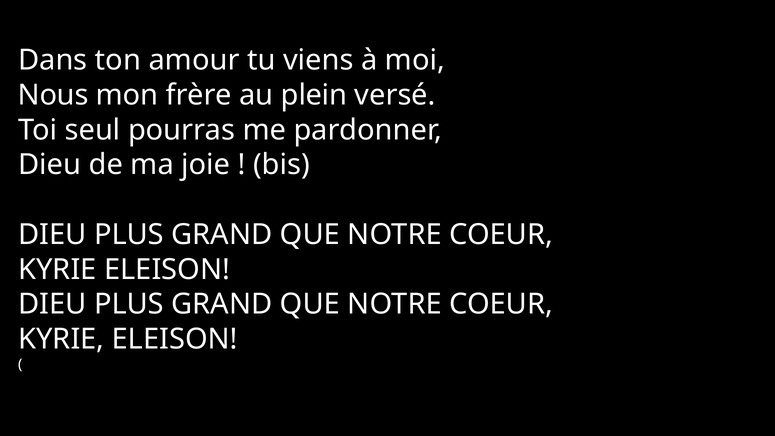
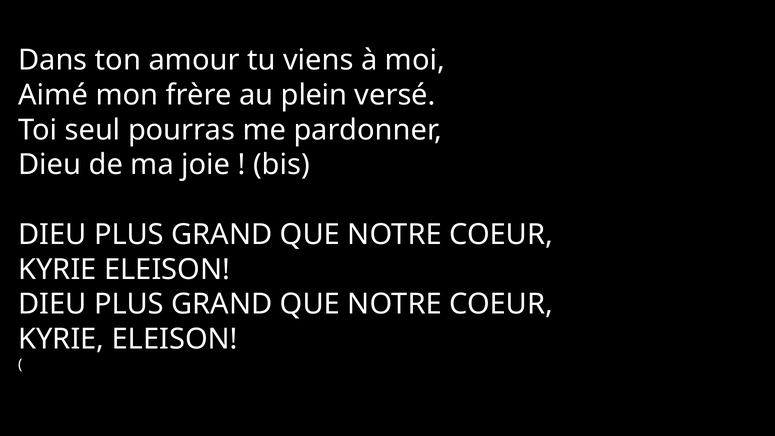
Nous: Nous -> Aimé (53, 95)
